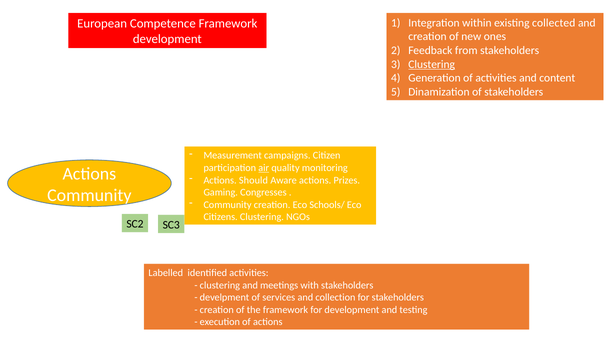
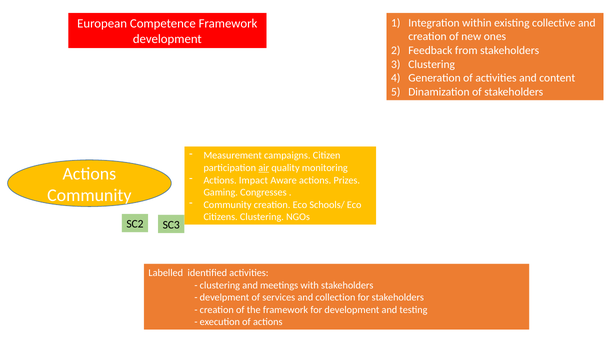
collected: collected -> collective (554, 23)
Clustering underline: present -> none (432, 64)
Should: Should -> Impact (253, 180)
